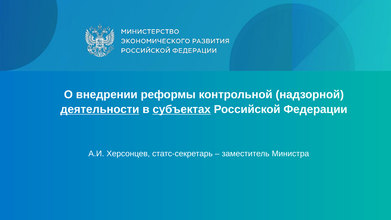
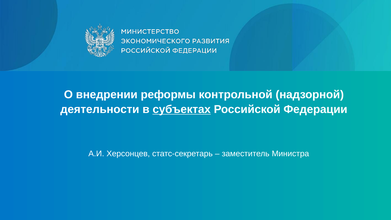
деятельности underline: present -> none (100, 109)
